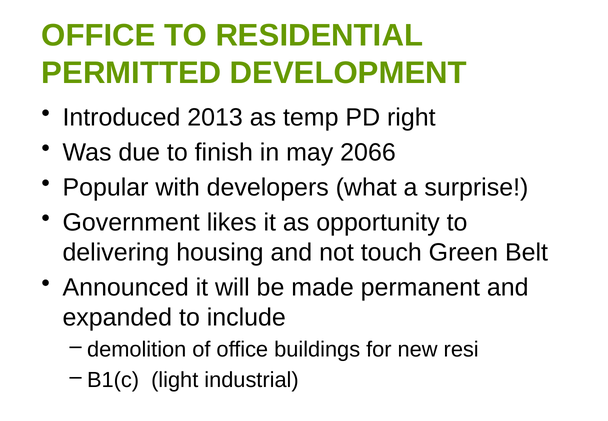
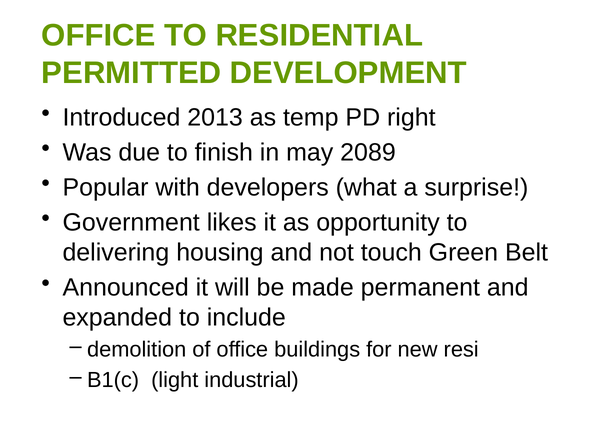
2066: 2066 -> 2089 (368, 153)
